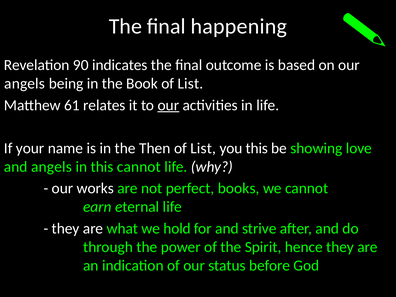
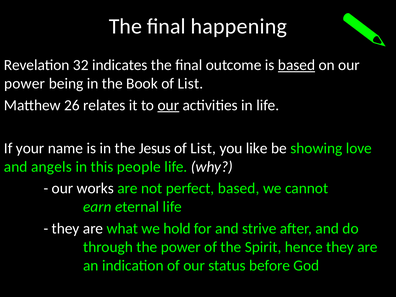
90: 90 -> 32 (81, 65)
based underline: none -> present (297, 65)
angels: angels -> power (25, 84)
61: 61 -> 26 (72, 105)
Then: Then -> Jesus (155, 148)
you this: this -> like (257, 148)
this cannot: cannot -> people (139, 167)
perfect books: books -> based (239, 188)
